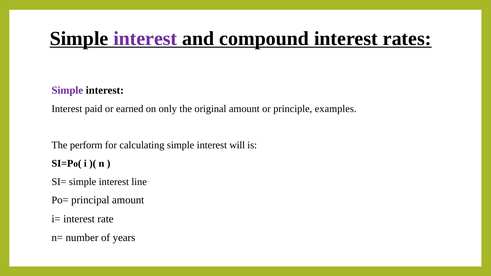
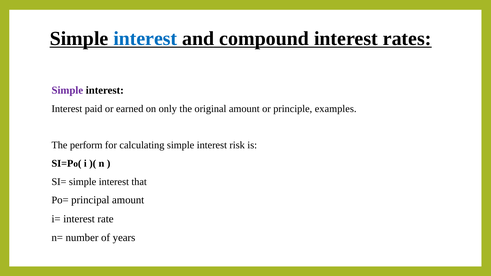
interest colour: purple -> blue (145, 39)
will: will -> risk (237, 145)
line: line -> that (139, 182)
